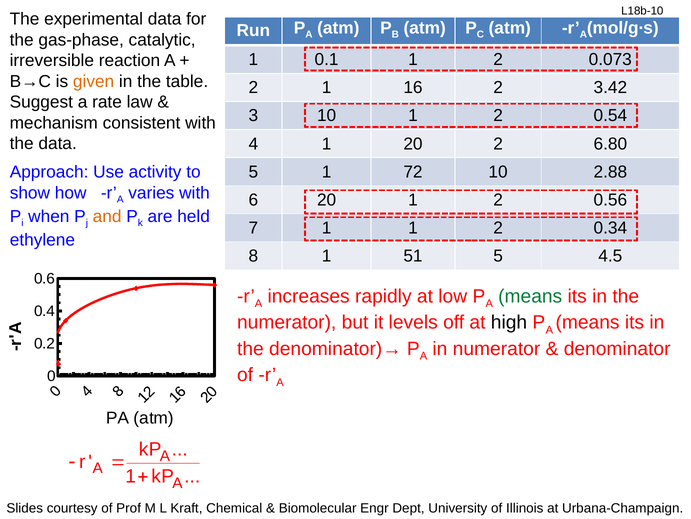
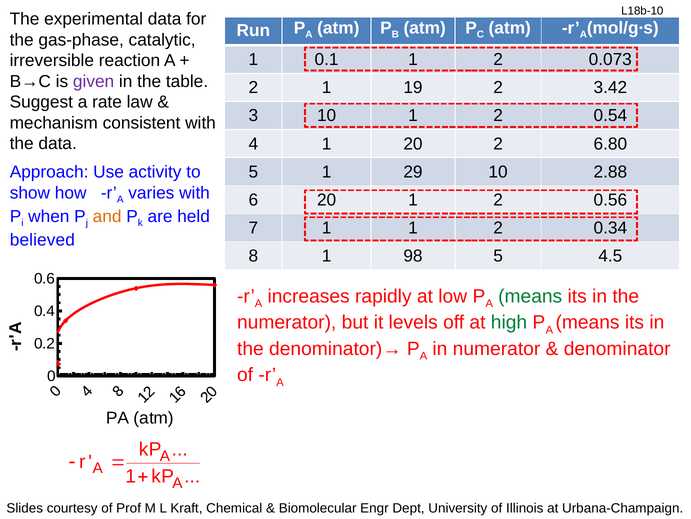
given colour: orange -> purple (94, 81)
16: 16 -> 19 (413, 88)
72: 72 -> 29 (413, 172)
ethylene: ethylene -> believed (42, 240)
51: 51 -> 98 (413, 256)
high colour: black -> green (509, 322)
